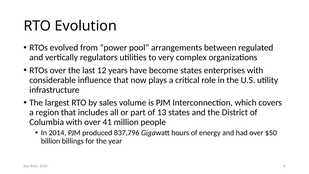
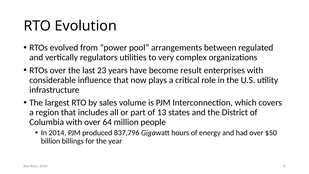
12: 12 -> 23 (102, 70)
become states: states -> result (191, 70)
41: 41 -> 64 (107, 122)
